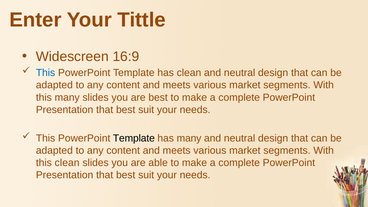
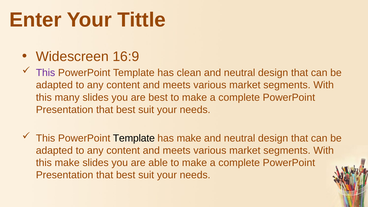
This colour: blue -> purple (46, 73)
has many: many -> make (189, 138)
this clean: clean -> make (67, 163)
